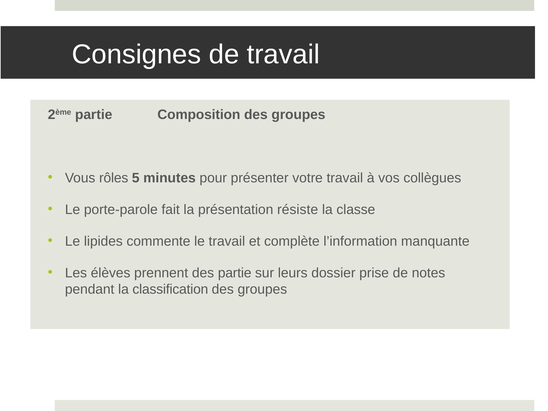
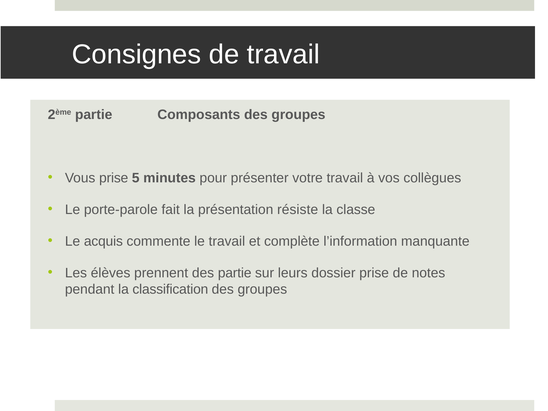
Composition: Composition -> Composants (199, 114)
Vous rôles: rôles -> prise (114, 178)
lipides: lipides -> acquis (103, 241)
